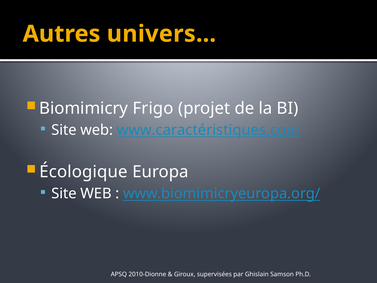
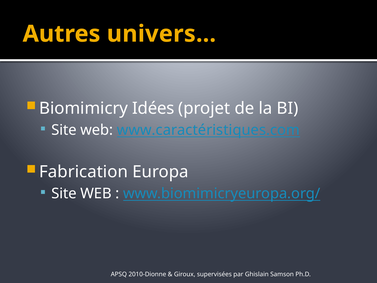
Frigo: Frigo -> Idées (153, 108)
Écologique: Écologique -> Fabrication (84, 172)
